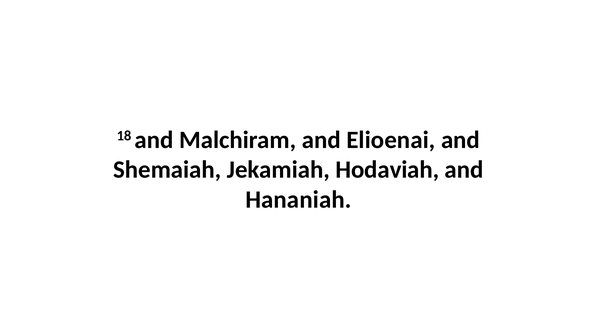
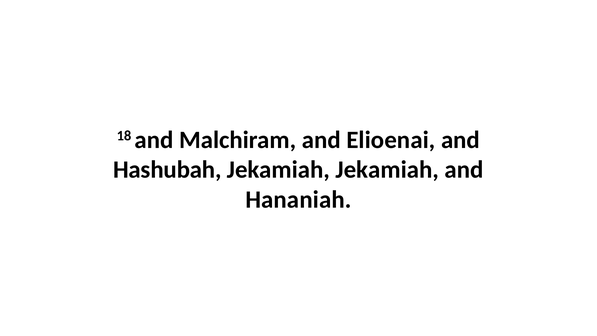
Shemaiah: Shemaiah -> Hashubah (167, 170)
Jekamiah Hodaviah: Hodaviah -> Jekamiah (387, 170)
